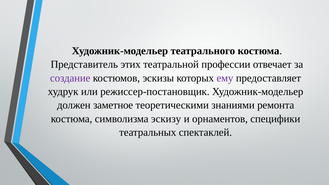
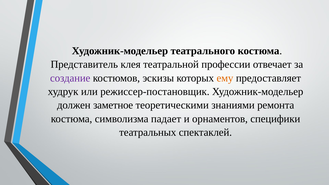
этих: этих -> клея (131, 64)
ему colour: purple -> orange (225, 78)
эскизу: эскизу -> падает (166, 119)
